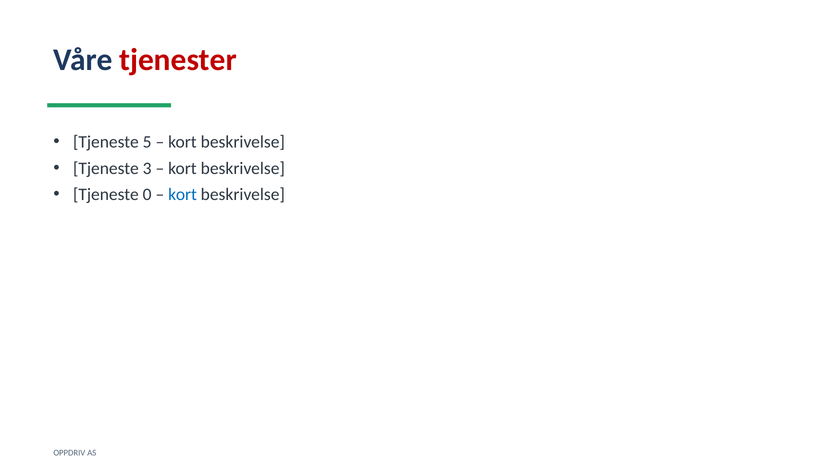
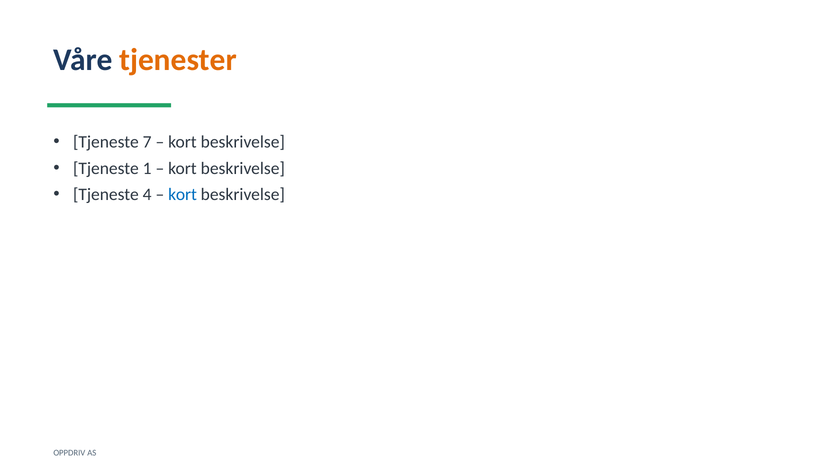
tjenester colour: red -> orange (178, 60)
5: 5 -> 7 (147, 142)
3: 3 -> 1 (147, 168)
0: 0 -> 4 (147, 195)
